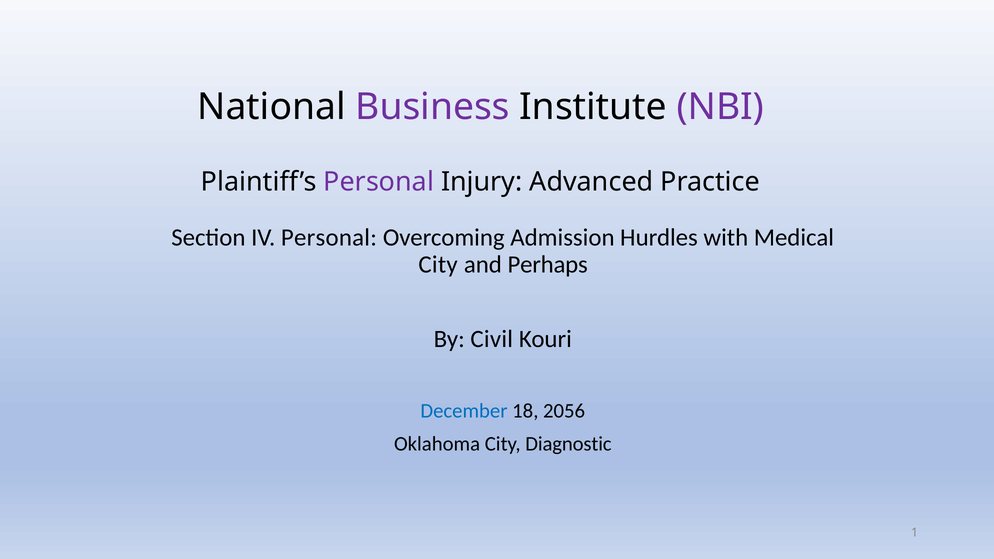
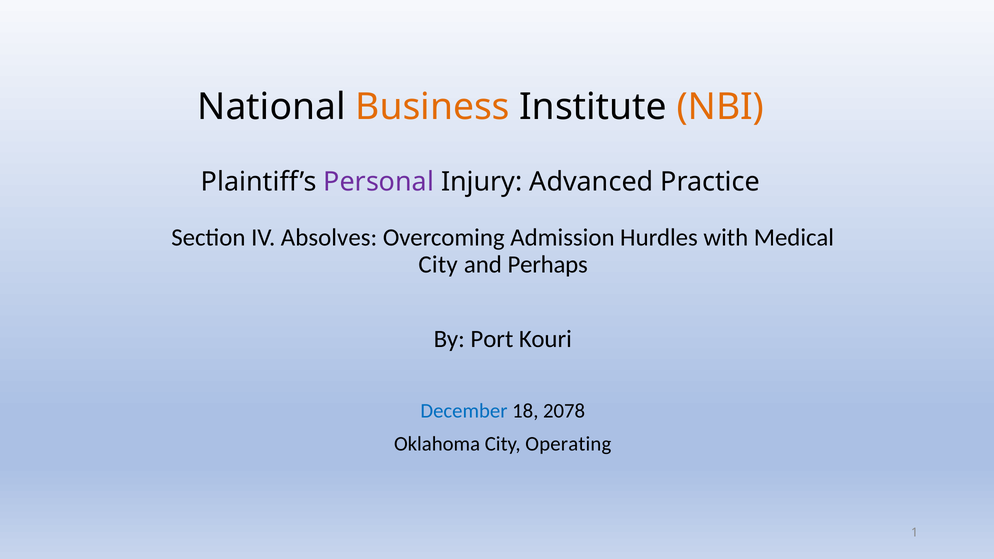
Business colour: purple -> orange (433, 107)
NBI colour: purple -> orange (720, 107)
IV Personal: Personal -> Absolves (329, 238)
Civil: Civil -> Port (492, 339)
2056: 2056 -> 2078 (564, 411)
Diagnostic: Diagnostic -> Operating (568, 444)
